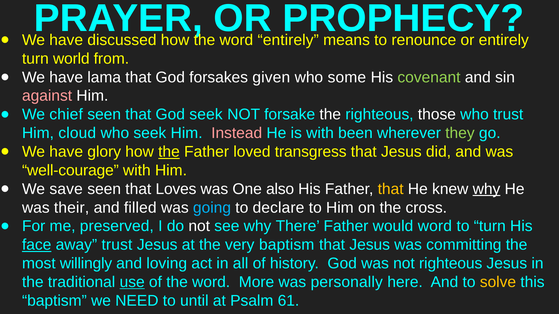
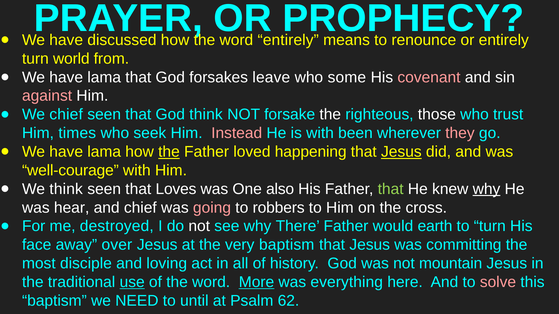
given: given -> leave (271, 77)
covenant colour: light green -> pink (429, 77)
God seek: seek -> think (206, 115)
cloud: cloud -> times (77, 133)
they colour: light green -> pink (460, 133)
glory: glory -> lama (104, 152)
transgress: transgress -> happening (311, 152)
Jesus underline: none -> present (401, 152)
We save: save -> think (66, 189)
that colour: yellow -> light green (391, 189)
their: their -> hear (72, 208)
and filled: filled -> chief (140, 208)
going colour: light blue -> pink (212, 208)
declare: declare -> robbers (279, 208)
preserved: preserved -> destroyed (117, 226)
would word: word -> earth (435, 226)
face underline: present -> none (37, 245)
away trust: trust -> over (117, 245)
willingly: willingly -> disciple (86, 264)
not righteous: righteous -> mountain (451, 264)
More underline: none -> present (257, 282)
personally: personally -> everything (347, 282)
solve colour: yellow -> pink (498, 282)
61: 61 -> 62 (288, 301)
